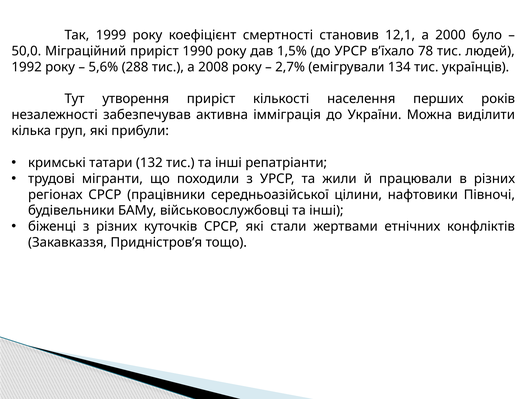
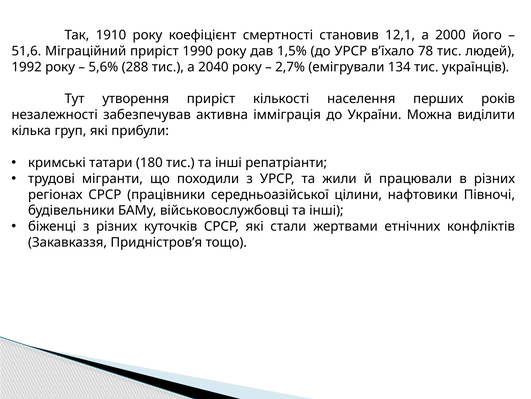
1999: 1999 -> 1910 (111, 35)
було: було -> його (487, 35)
50,0: 50,0 -> 51,6 (26, 51)
2008: 2008 -> 2040 (213, 67)
132: 132 -> 180 (149, 162)
